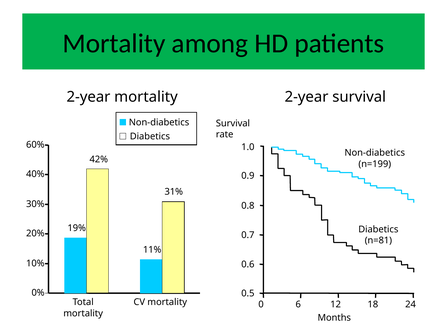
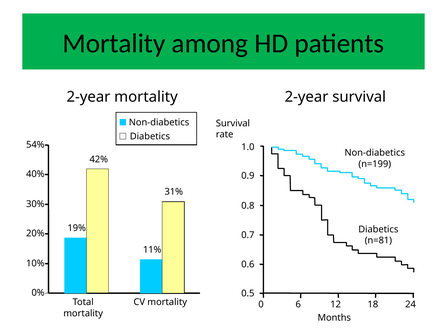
60%: 60% -> 54% (35, 145)
